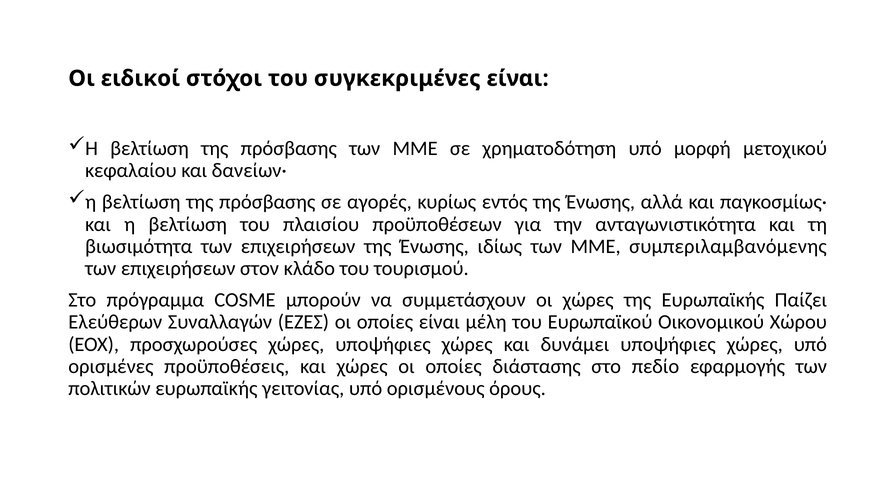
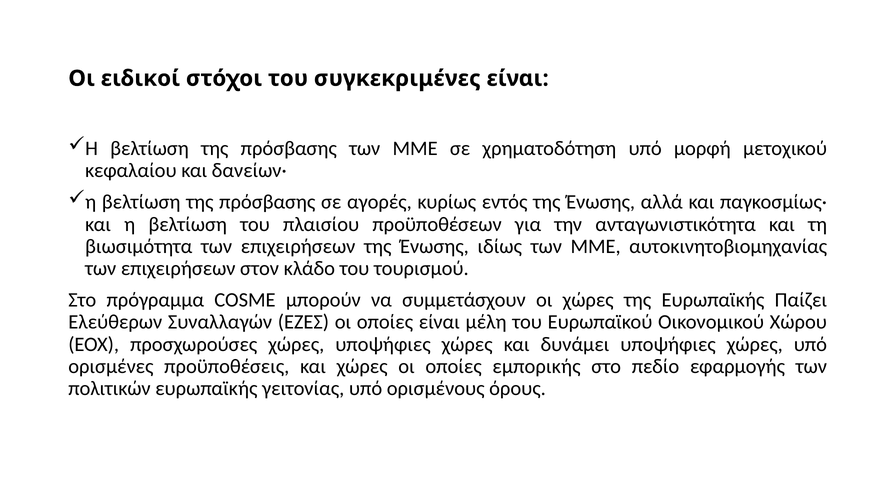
συμπεριλαμβανόμενης: συμπεριλαμβανόμενης -> αυτοκινητοβιομηχανίας (728, 246)
διάστασης: διάστασης -> εμπορικής (537, 366)
